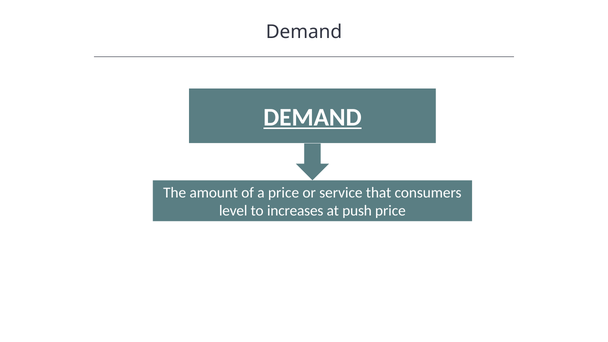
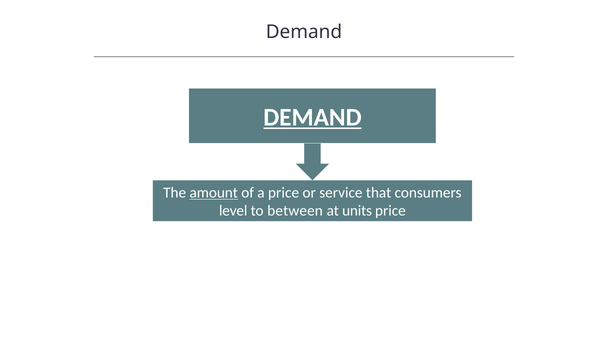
amount underline: none -> present (214, 193)
increases: increases -> between (295, 211)
push: push -> units (357, 211)
